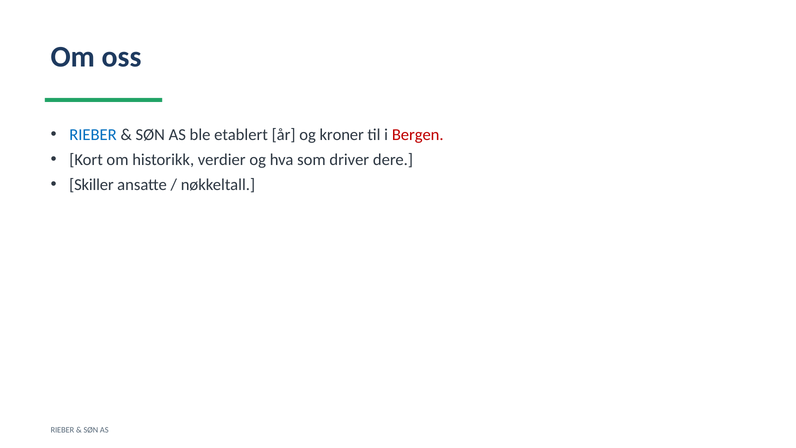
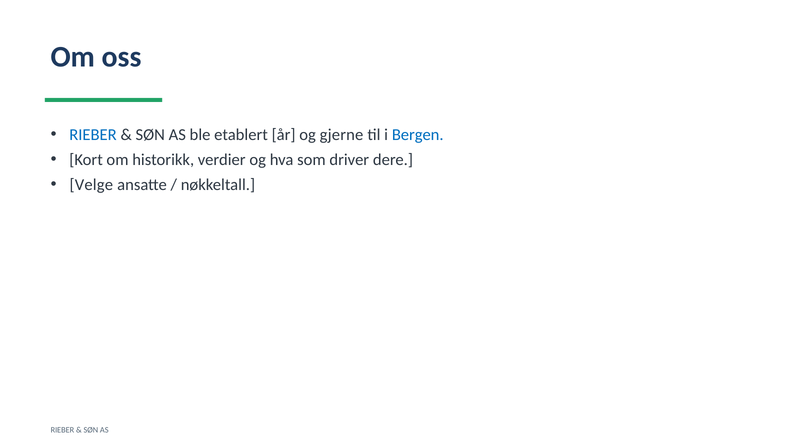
kroner: kroner -> gjerne (342, 135)
Bergen colour: red -> blue (418, 135)
Skiller: Skiller -> Velge (91, 185)
